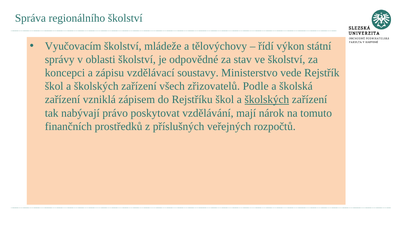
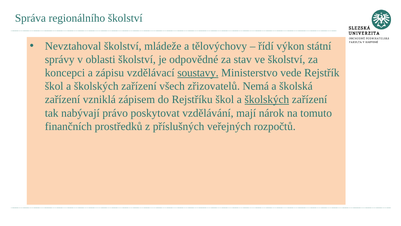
Vyučovacím: Vyučovacím -> Nevztahoval (73, 46)
soustavy underline: none -> present (198, 73)
Podle: Podle -> Nemá (256, 86)
